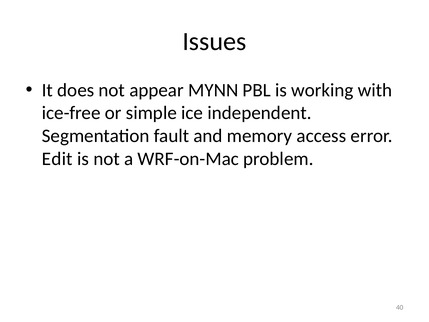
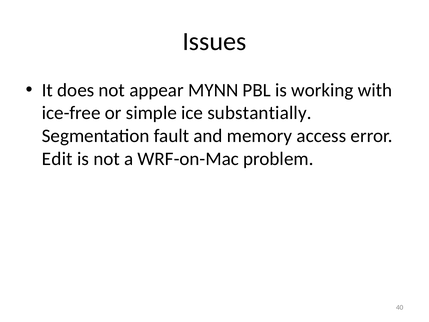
independent: independent -> substantially (260, 113)
